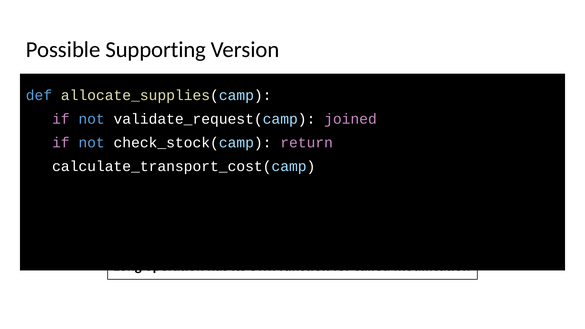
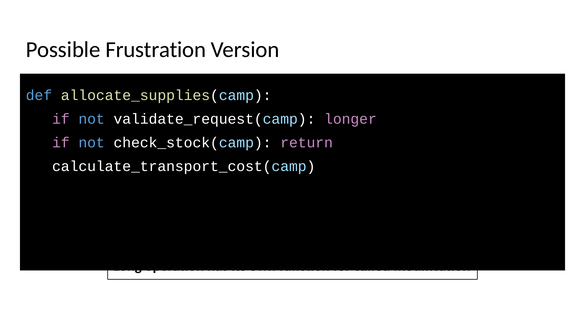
Supporting: Supporting -> Frustration (156, 50)
joined: joined -> longer (350, 119)
